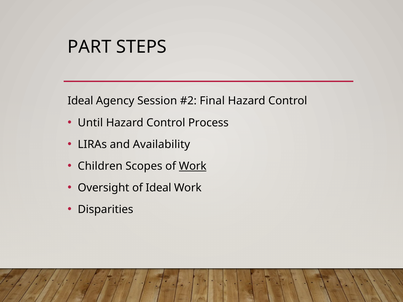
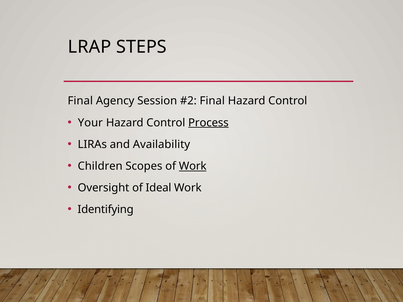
PART: PART -> LRAP (90, 47)
Ideal: Ideal -> Final (80, 101)
Until: Until -> Your (90, 123)
Process underline: none -> present (208, 123)
Disparities: Disparities -> Identifying (106, 210)
